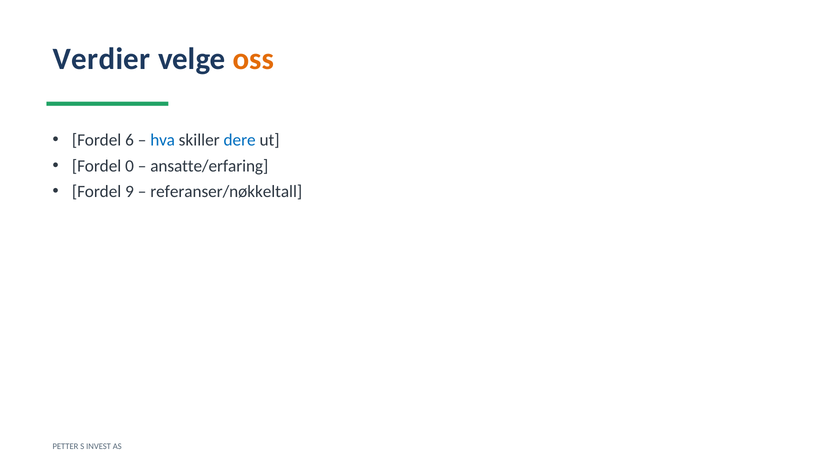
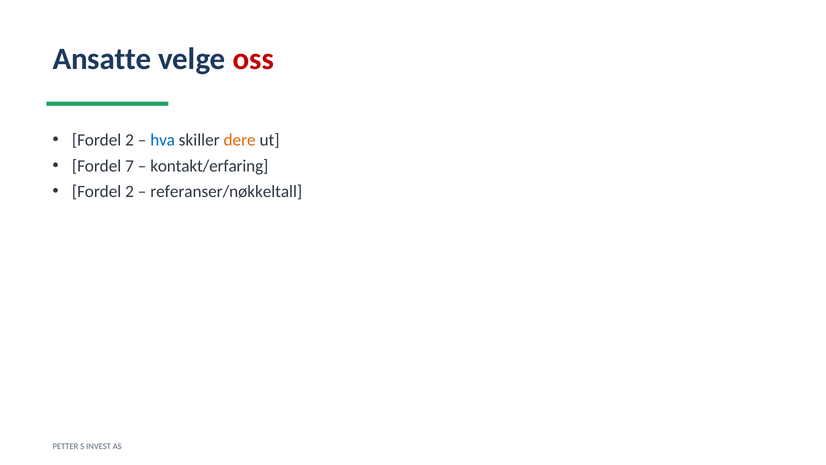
Verdier: Verdier -> Ansatte (102, 59)
oss colour: orange -> red (253, 59)
6: 6 -> 2 (130, 140)
dere colour: blue -> orange (240, 140)
0: 0 -> 7 (130, 166)
ansatte/erfaring: ansatte/erfaring -> kontakt/erfaring (209, 166)
9: 9 -> 2 (130, 192)
